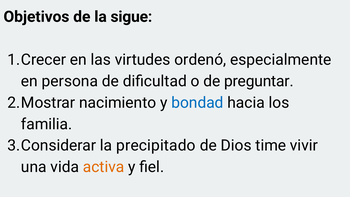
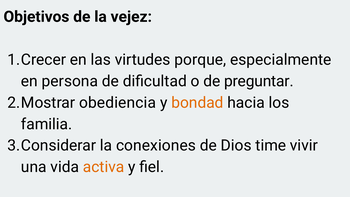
sigue: sigue -> vejez (131, 17)
ordenó: ordenó -> porque (200, 60)
nacimiento: nacimiento -> obediencia (118, 103)
bondad colour: blue -> orange (197, 103)
precipitado: precipitado -> conexiones (156, 146)
